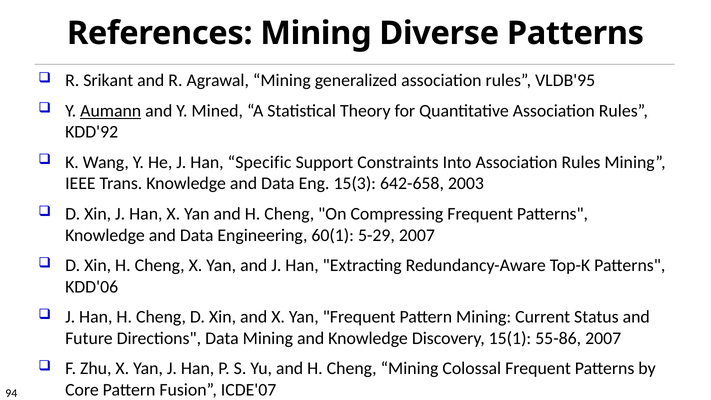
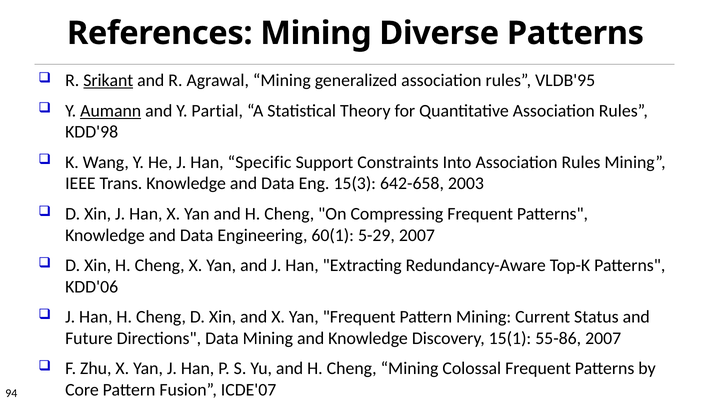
Srikant underline: none -> present (108, 80)
Mined: Mined -> Partial (217, 111)
KDD'92: KDD'92 -> KDD'98 (92, 132)
